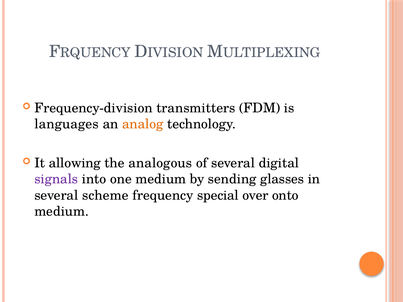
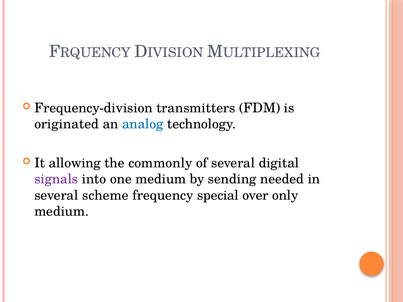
languages: languages -> originated (67, 124)
analog colour: orange -> blue (143, 124)
analogous: analogous -> commonly (160, 163)
glasses: glasses -> needed (282, 179)
onto: onto -> only (285, 195)
